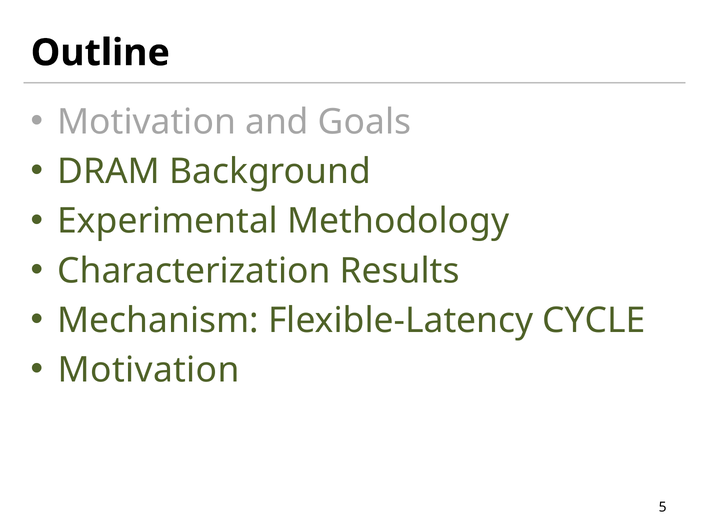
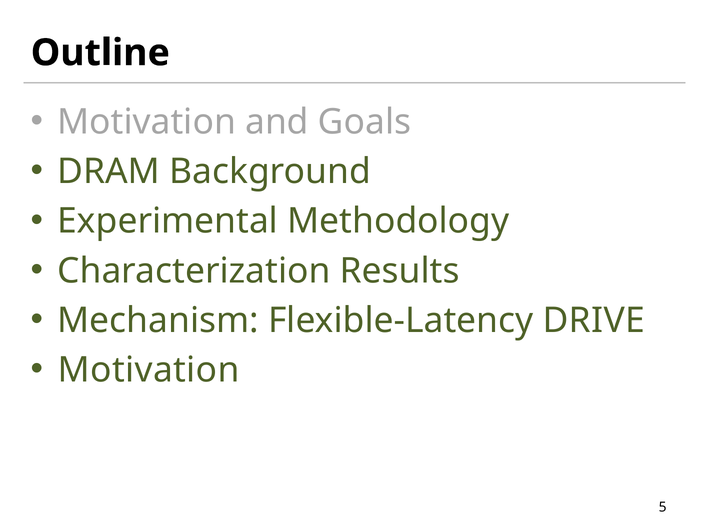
CYCLE: CYCLE -> DRIVE (594, 320)
